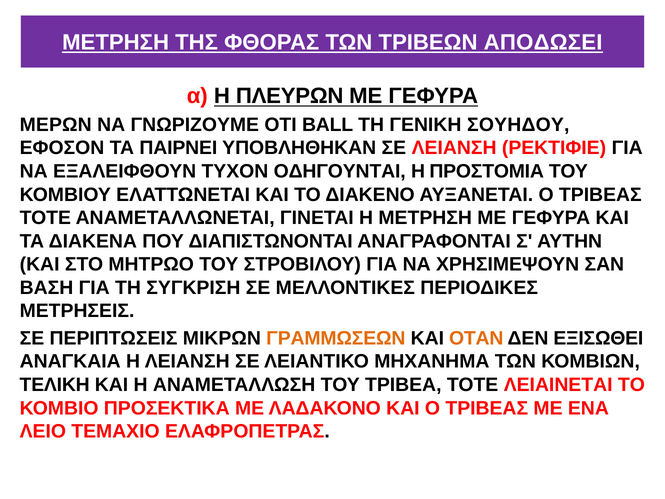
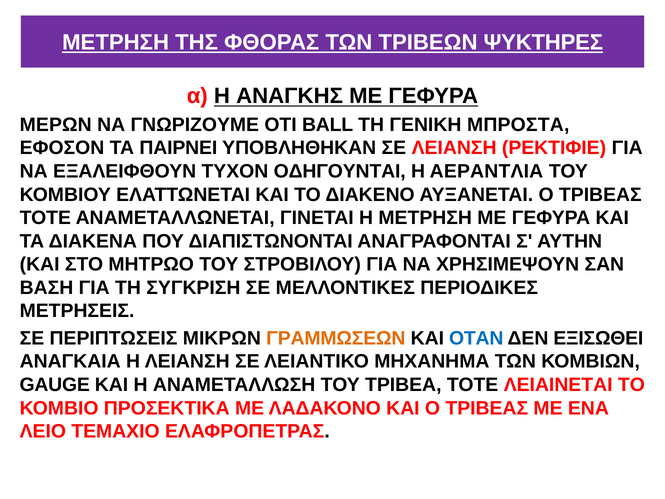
ΑΠΟΔΩΣΕΙ: ΑΠΟΔΩΣΕΙ -> ΨΥΚΤΗΡΕΣ (543, 43)
ΠΛΕΥΡΩΝ: ΠΛΕΥΡΩΝ -> ΑΝΑΓΚΗΣ (290, 96)
ΣΟΥΗΔΟΥ: ΣΟΥΗΔΟΥ -> ΜΠΡΟΣΤΑ (518, 125)
ΠΡΟΣΤΟΜΙΑ: ΠΡΟΣΤΟΜΙΑ -> ΑΕΡΑΝΤΛΙΑ (486, 171)
ΟΤΑΝ colour: orange -> blue (476, 338)
ΤΕΛΙΚΗ: ΤΕΛΙΚΗ -> GAUGE (55, 385)
